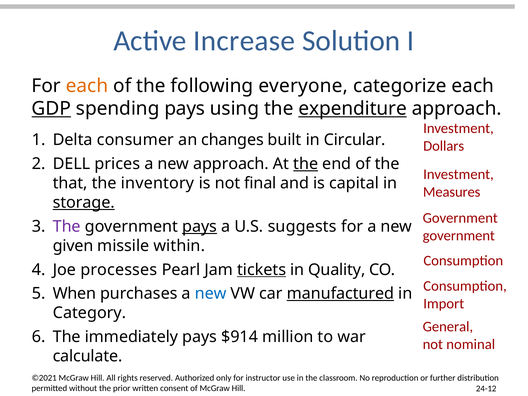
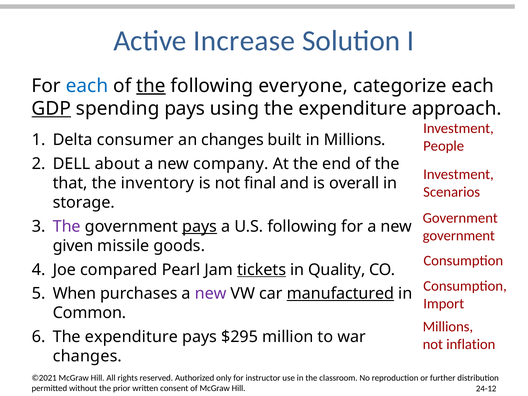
each colour: orange -> blue (87, 86)
the underline: none -> present (151, 86)
expenditure underline: present -> none (353, 109)
in Circular: Circular -> Millions (355, 140)
Dollars: Dollars -> People (444, 146)
prices: prices -> about (117, 164)
new approach: approach -> company (231, 164)
the underline: present -> none (306, 164)
capital: capital -> overall (354, 183)
Measures: Measures -> Scenarios (452, 192)
storage underline: present -> none (84, 203)
U.S suggests: suggests -> following (302, 226)
within: within -> goods (179, 246)
processes: processes -> compared (119, 270)
new colour: blue -> purple (211, 294)
Category: Category -> Common (90, 313)
General: General -> Millions (448, 327)
immediately: immediately -> expenditure (131, 337)
$914: $914 -> $295 (240, 337)
nominal: nominal -> inflation (471, 344)
calculate: calculate -> changes (87, 356)
